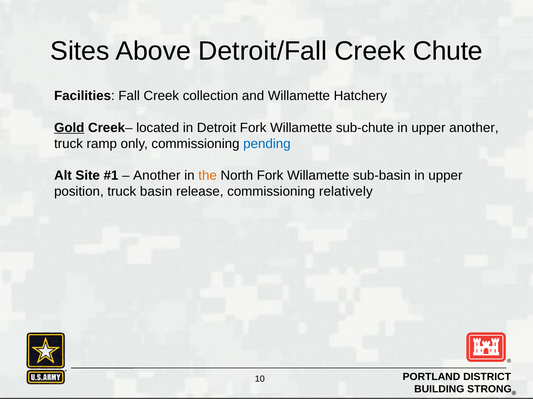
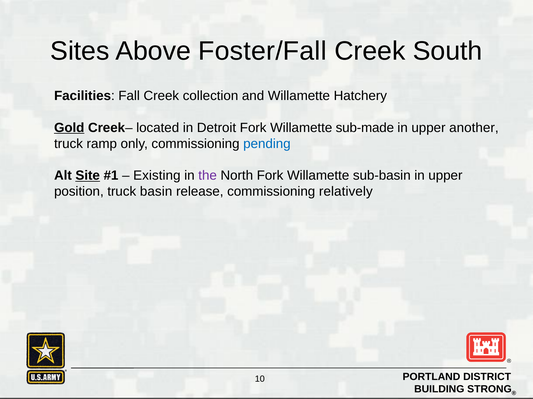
Detroit/Fall: Detroit/Fall -> Foster/Fall (262, 51)
Chute: Chute -> South (448, 51)
sub-chute: sub-chute -> sub-made (365, 128)
Site underline: none -> present (88, 176)
Another: Another -> Existing (157, 176)
the colour: orange -> purple (208, 176)
